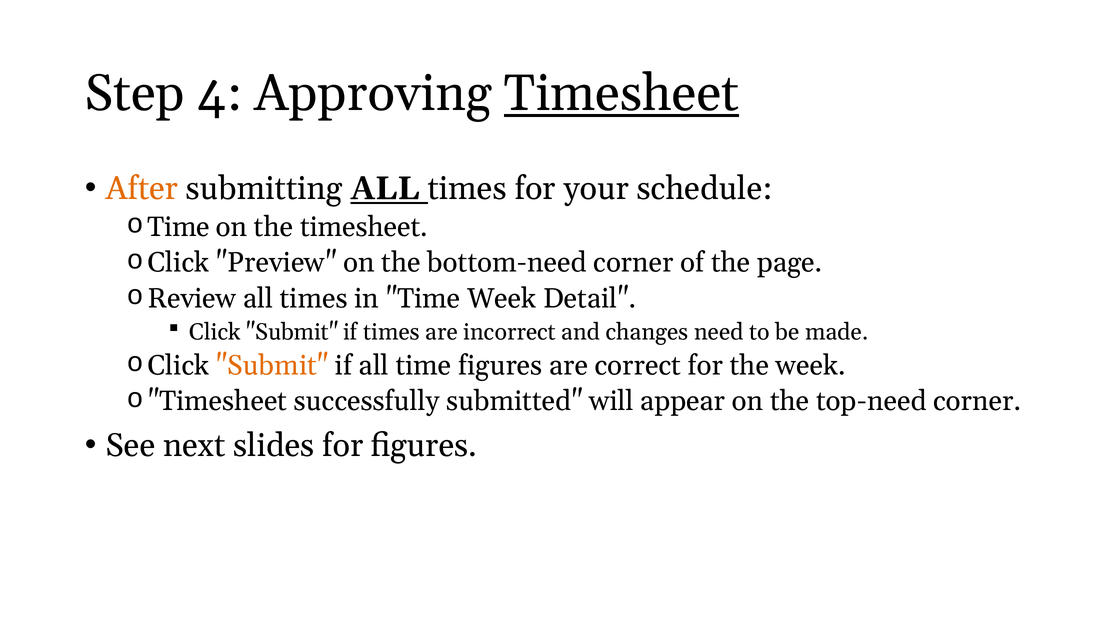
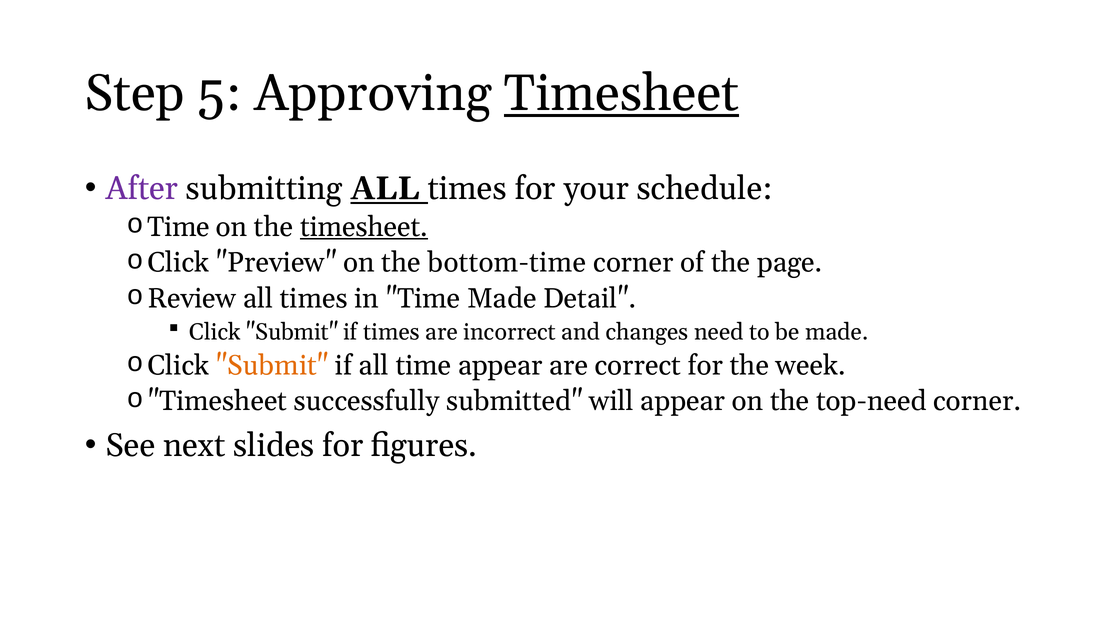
4: 4 -> 5 (219, 94)
After colour: orange -> purple (142, 188)
timesheet underline: none -> present (364, 227)
bottom-need: bottom-need -> bottom-time (507, 263)
Time Week: Week -> Made (502, 298)
time figures: figures -> appear (500, 365)
